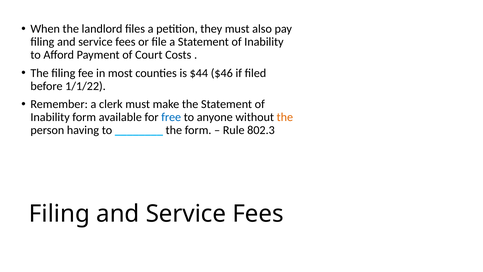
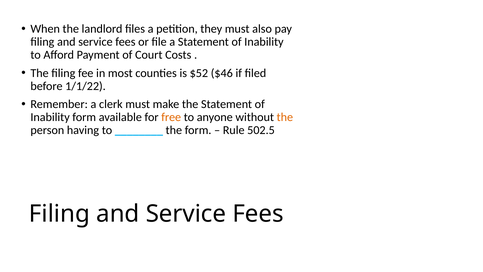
$44: $44 -> $52 (199, 73)
free colour: blue -> orange (171, 117)
802.3: 802.3 -> 502.5 (261, 130)
